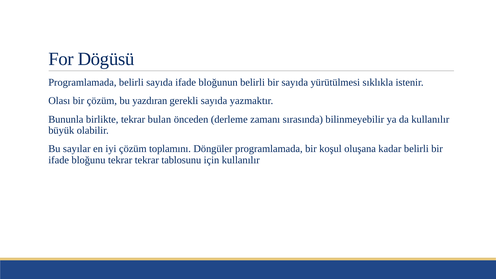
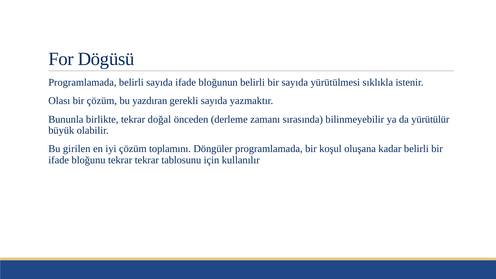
bulan: bulan -> doğal (159, 119)
da kullanılır: kullanılır -> yürütülür (430, 119)
sayılar: sayılar -> girilen (77, 149)
